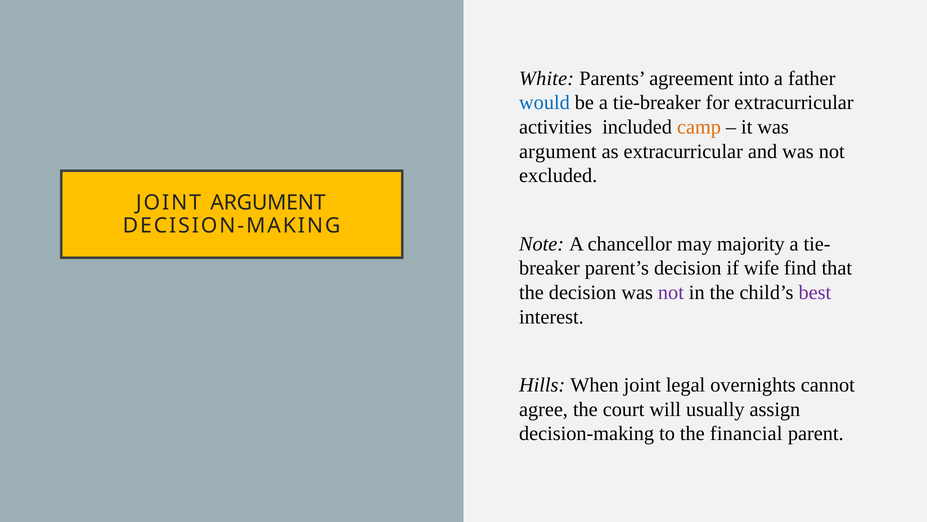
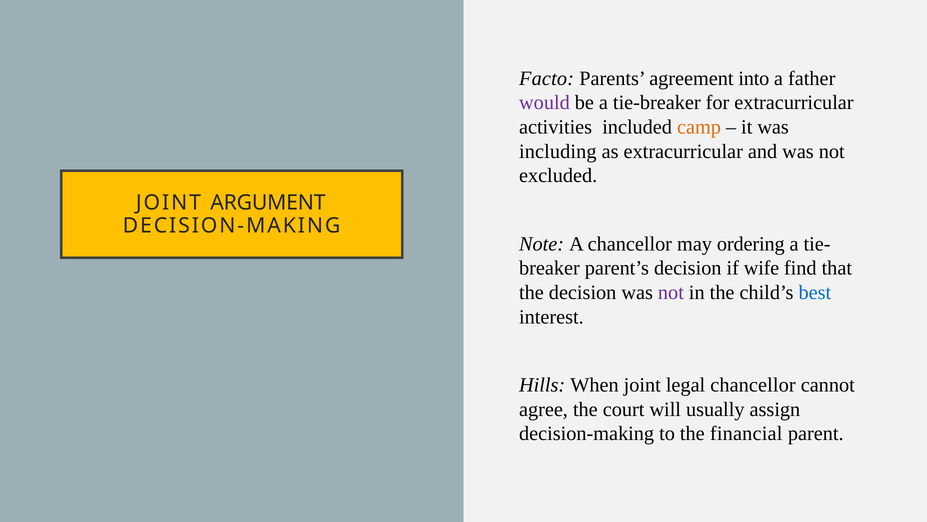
White: White -> Facto (547, 78)
would colour: blue -> purple (544, 103)
argument: argument -> including (558, 151)
majority: majority -> ordering (751, 244)
best colour: purple -> blue (815, 292)
legal overnights: overnights -> chancellor (753, 385)
